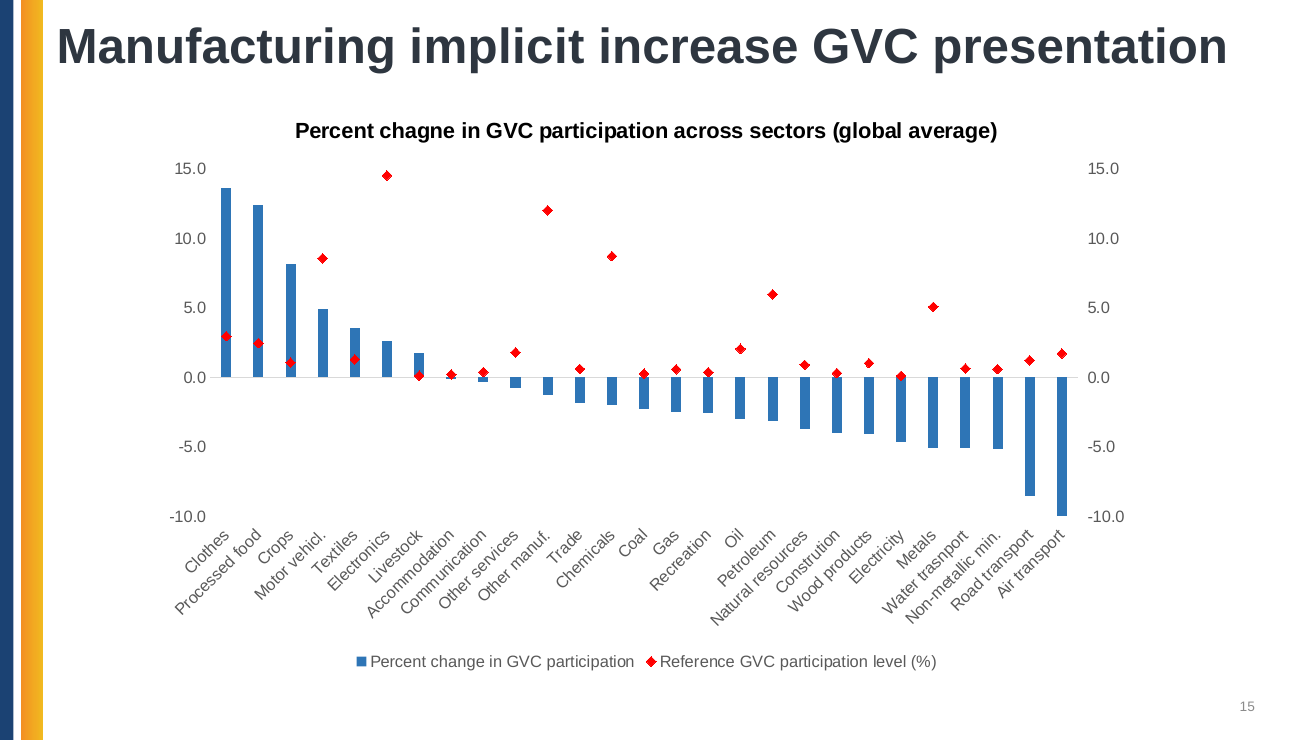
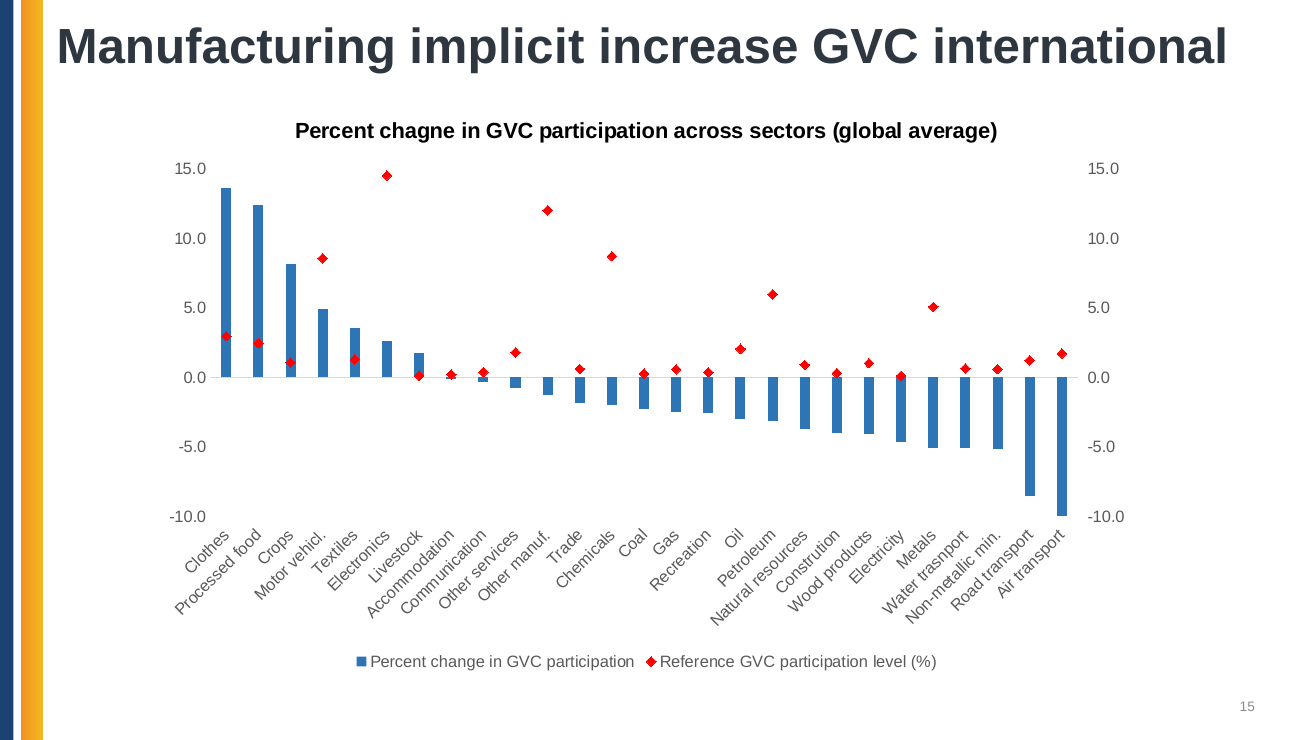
presentation: presentation -> international (1080, 47)
